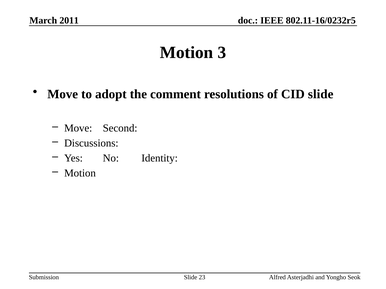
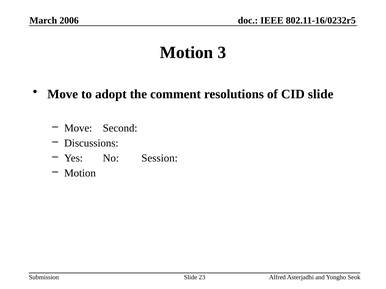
2011: 2011 -> 2006 (69, 21)
Identity: Identity -> Session (160, 158)
